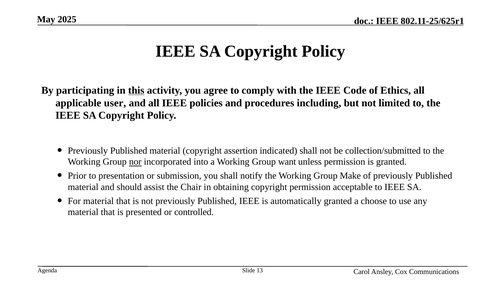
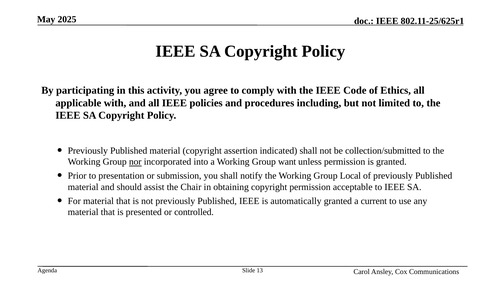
this underline: present -> none (136, 90)
applicable user: user -> with (115, 103)
Make: Make -> Local (350, 176)
choose: choose -> current (374, 201)
